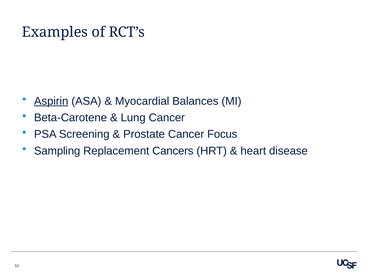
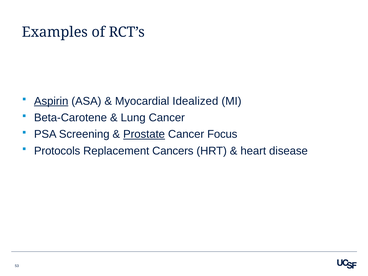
Balances: Balances -> Idealized (195, 101)
Prostate underline: none -> present (144, 134)
Sampling: Sampling -> Protocols (57, 151)
